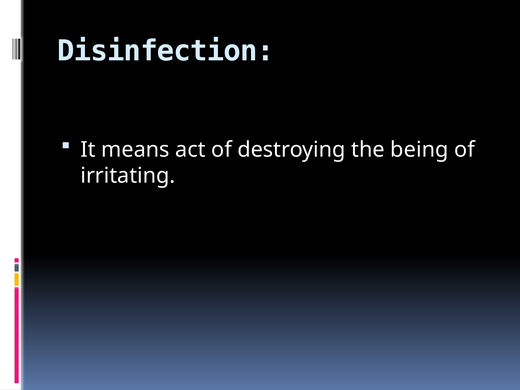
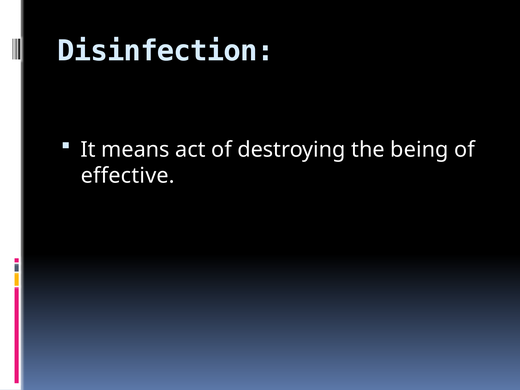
irritating: irritating -> effective (128, 176)
